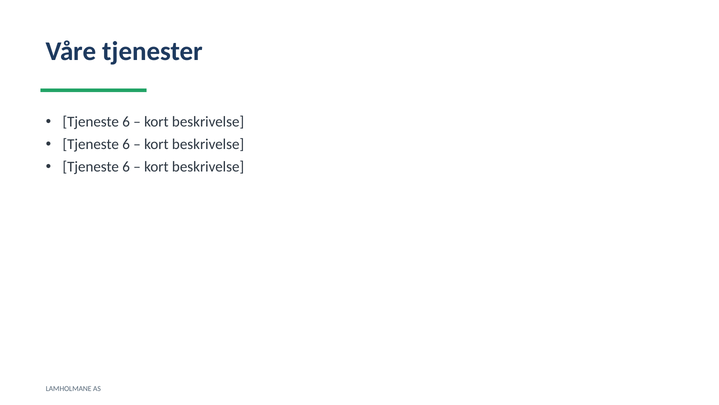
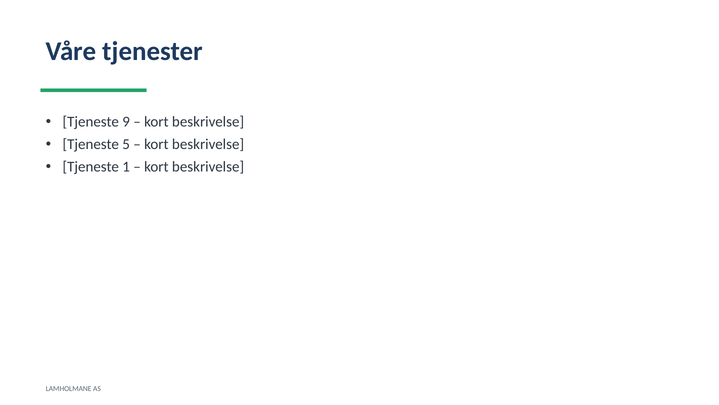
6: 6 -> 9 (126, 122)
6: 6 -> 5 (126, 144)
6: 6 -> 1 (126, 167)
